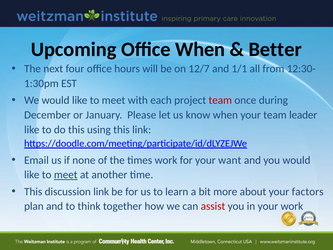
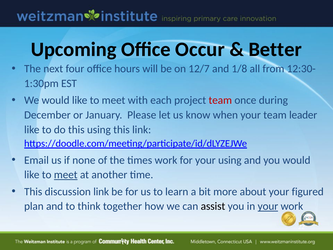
Office When: When -> Occur (200, 49)
1/1: 1/1 -> 1/8 (239, 69)
your want: want -> using (230, 160)
factors: factors -> figured (308, 191)
assist colour: red -> black (213, 206)
your underline: none -> present (268, 206)
